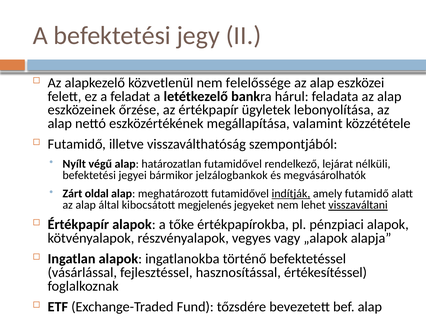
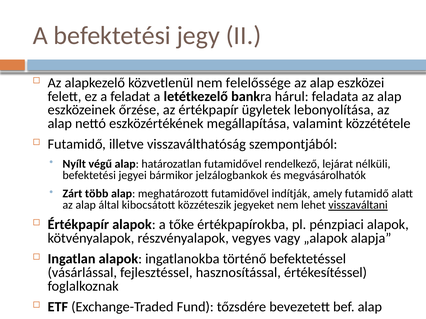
oldal: oldal -> több (97, 194)
indítják underline: present -> none (291, 194)
megjelenés: megjelenés -> közzéteszik (205, 205)
